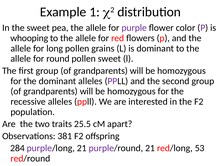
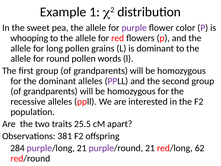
pollen sweet: sweet -> words (109, 59)
53: 53 -> 62 (200, 148)
